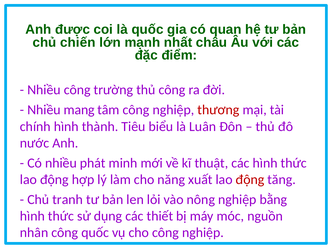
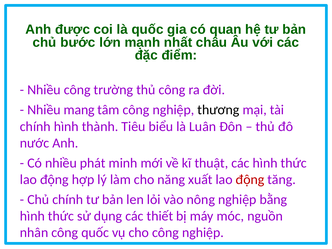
chiến: chiến -> bước (78, 42)
thương colour: red -> black (218, 110)
Chủ tranh: tranh -> chính (68, 199)
